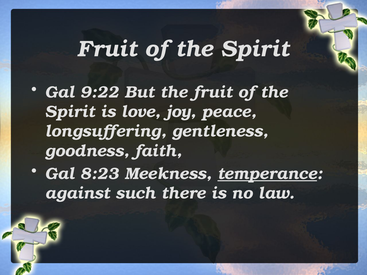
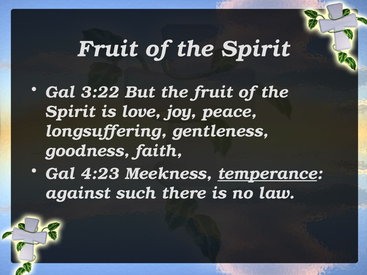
9:22: 9:22 -> 3:22 (100, 92)
8:23: 8:23 -> 4:23 (100, 174)
